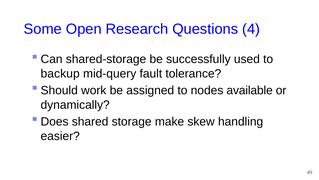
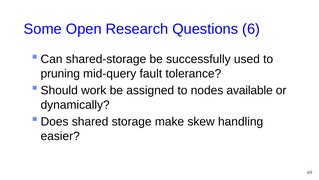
4: 4 -> 6 (251, 29)
backup: backup -> pruning (60, 73)
